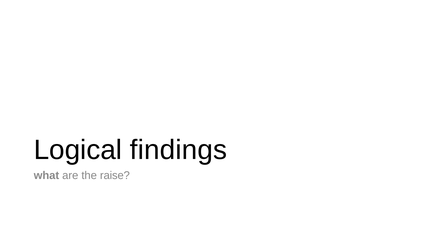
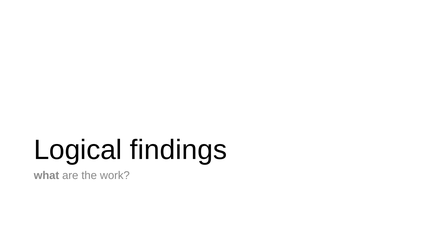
raise: raise -> work (115, 176)
